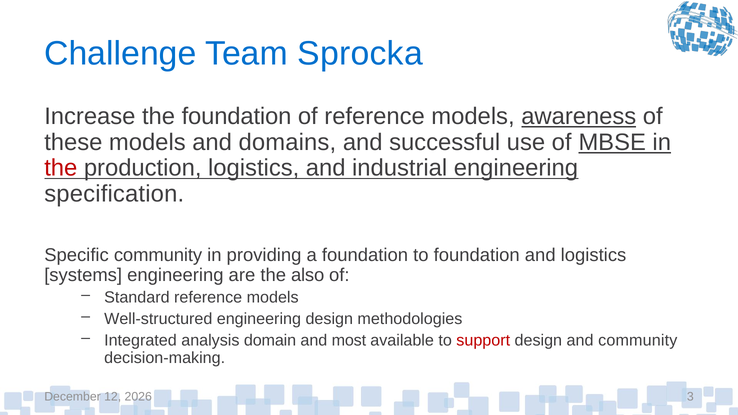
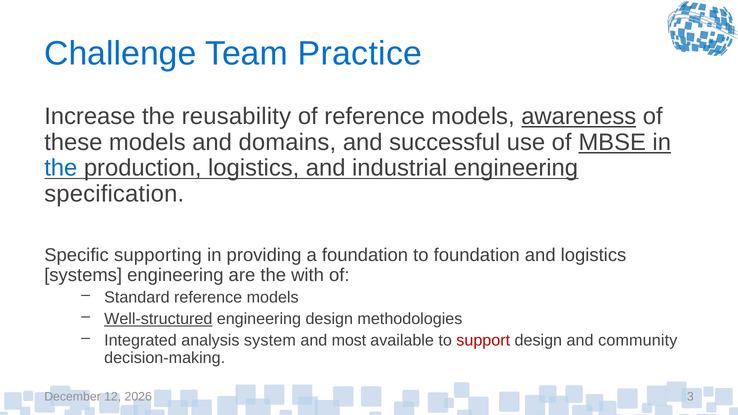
Sprocka: Sprocka -> Practice (360, 54)
the foundation: foundation -> reusability (236, 116)
the colour: red -> blue (61, 168)
Specific community: community -> supporting (158, 255)
also: also -> with (308, 275)
Well-structured underline: none -> present (158, 319)
domain: domain -> system (270, 340)
